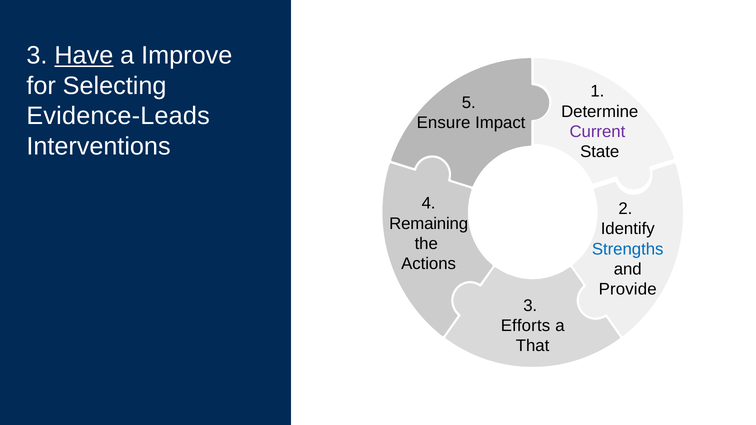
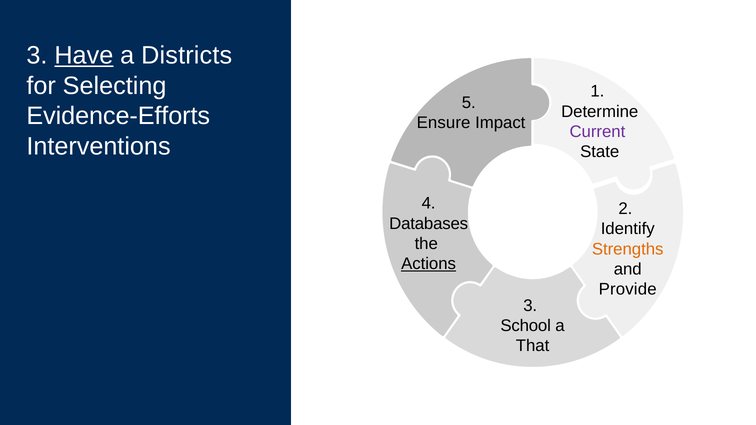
Improve: Improve -> Districts (187, 56)
Evidence-Leads: Evidence-Leads -> Evidence-Efforts (118, 116)
Remaining: Remaining -> Databases (429, 224)
Strengths colour: blue -> orange (628, 249)
Actions underline: none -> present (429, 264)
Efforts: Efforts -> School (526, 326)
